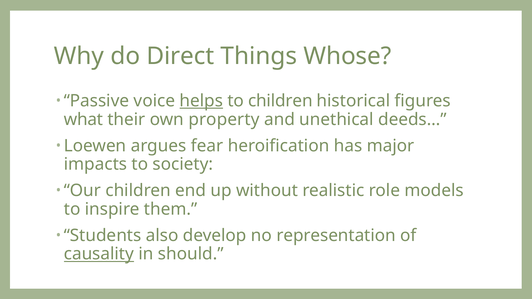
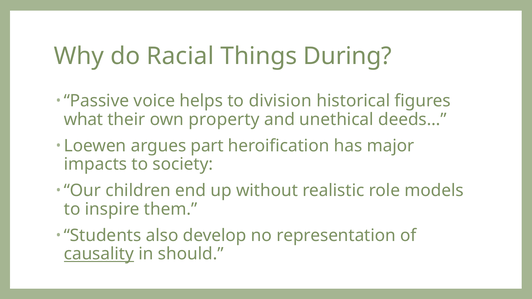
Direct: Direct -> Racial (180, 56)
Whose: Whose -> During (348, 56)
helps underline: present -> none (201, 101)
to children: children -> division (280, 101)
fear: fear -> part (207, 146)
